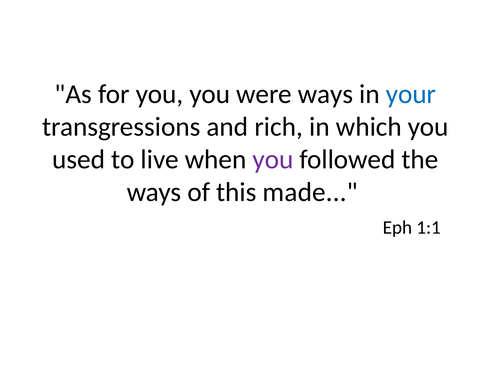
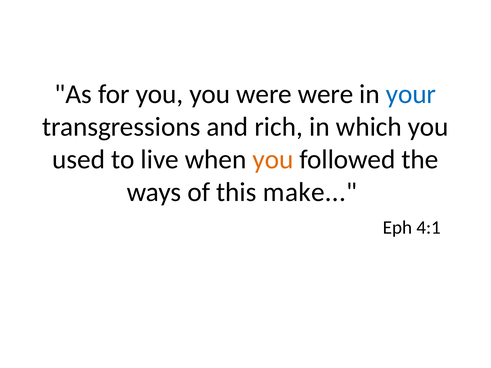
were ways: ways -> were (326, 94)
you colour: purple -> orange (273, 160)
made: made -> make (310, 192)
1:1: 1:1 -> 4:1 (429, 228)
